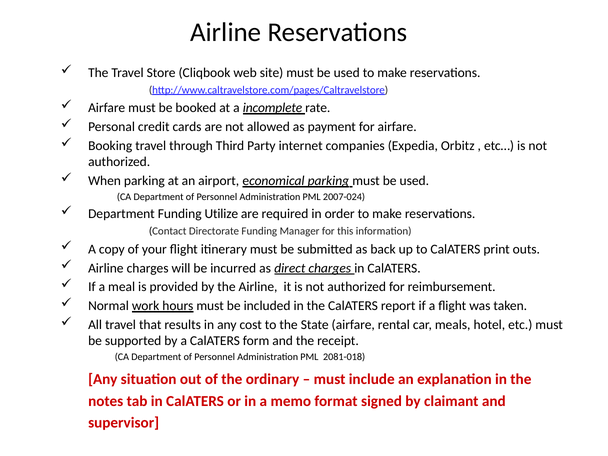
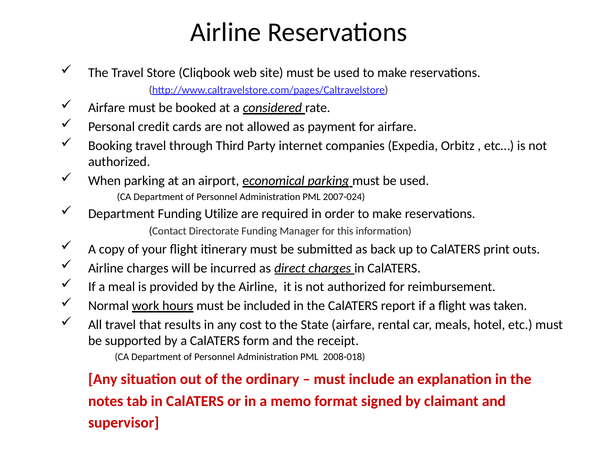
incomplete: incomplete -> considered (272, 108)
2081-018: 2081-018 -> 2008-018 (344, 357)
